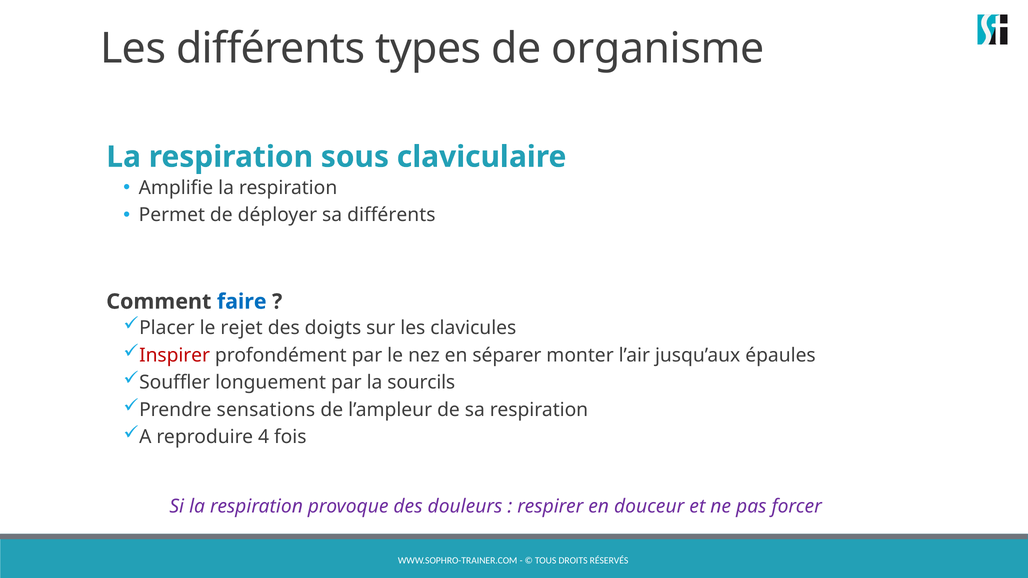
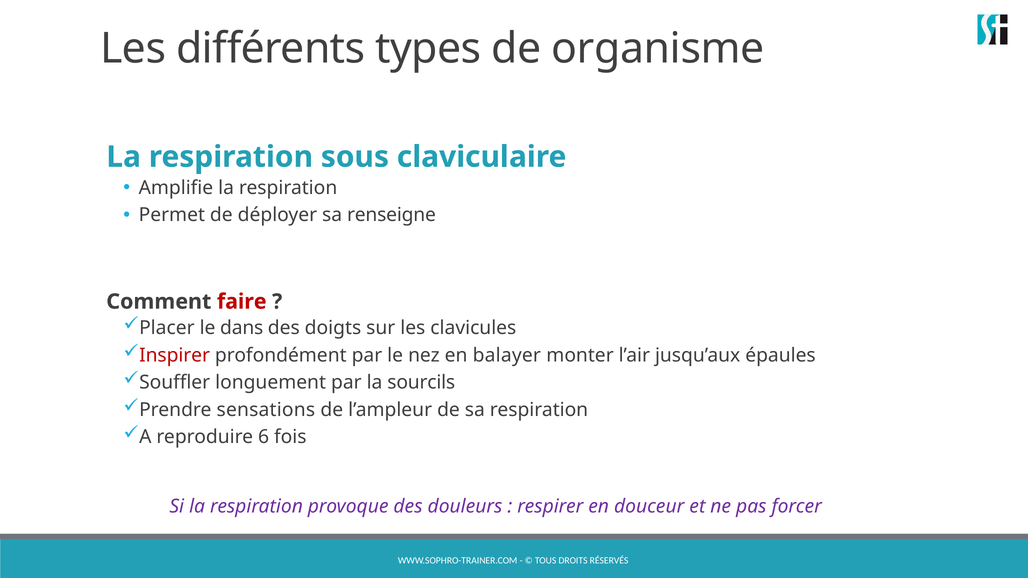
sa différents: différents -> renseigne (391, 215)
faire colour: blue -> red (242, 302)
rejet: rejet -> dans (242, 328)
séparer: séparer -> balayer (507, 355)
4: 4 -> 6 (264, 437)
